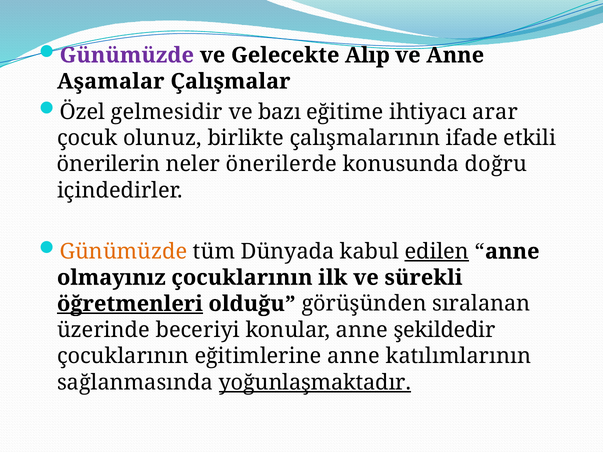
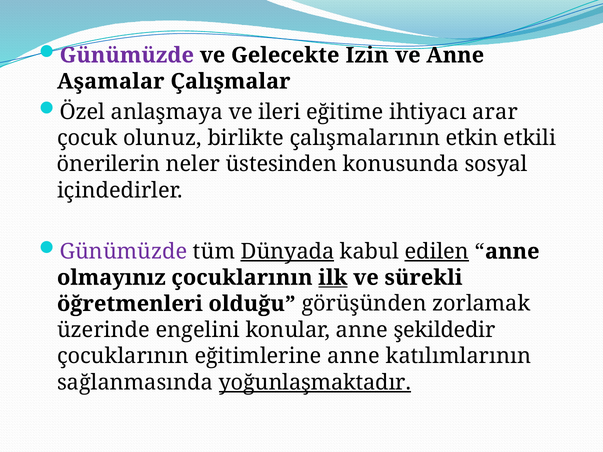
Alıp: Alıp -> Izin (367, 55)
gelmesidir: gelmesidir -> anlaşmaya (167, 112)
bazı: bazı -> ileri (280, 112)
ifade: ifade -> etkin (472, 138)
önerilerde: önerilerde -> üstesinden (281, 164)
doğru: doğru -> sosyal (496, 164)
Günümüzde colour: orange -> purple (123, 252)
Dünyada underline: none -> present (288, 252)
ilk underline: none -> present (333, 278)
öğretmenleri underline: present -> none (130, 304)
sıralanan: sıralanan -> zorlamak (481, 304)
beceriyi: beceriyi -> engelini (198, 330)
